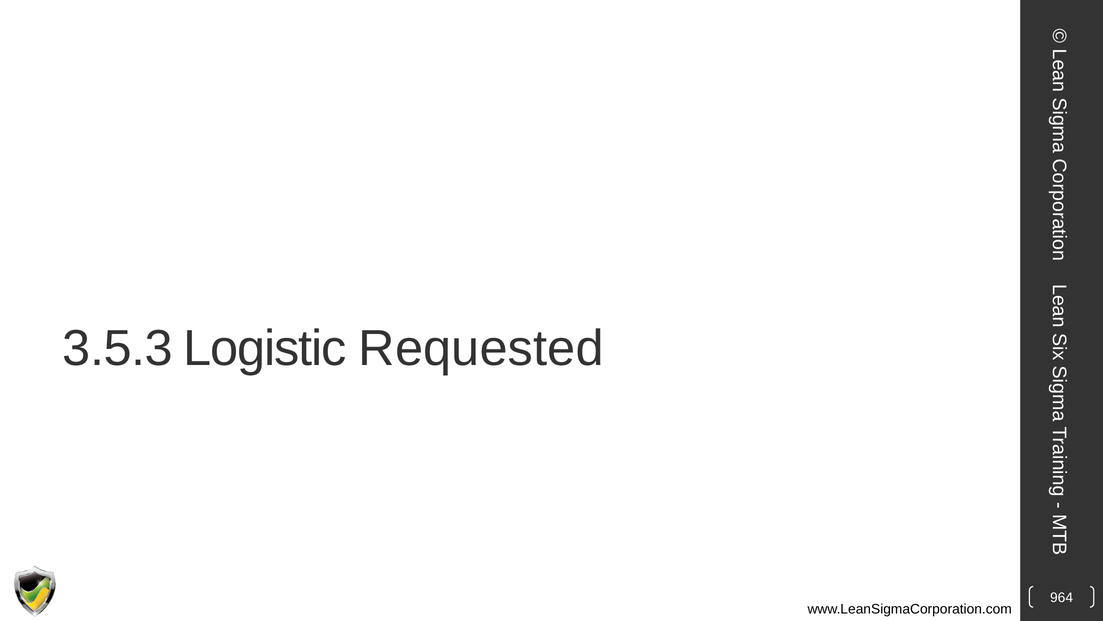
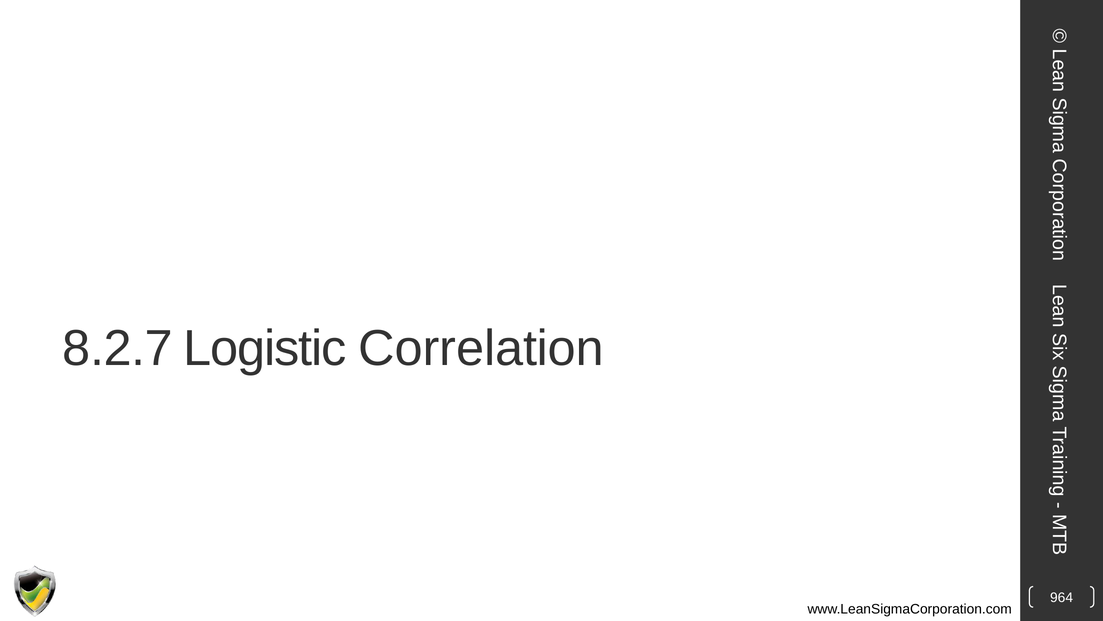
3.5.3: 3.5.3 -> 8.2.7 (118, 348)
Requested: Requested -> Correlation (481, 348)
